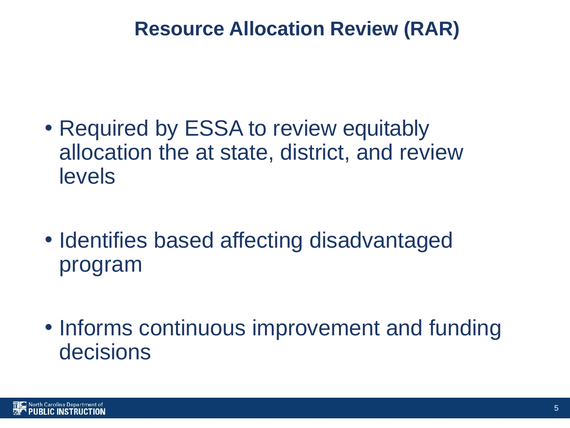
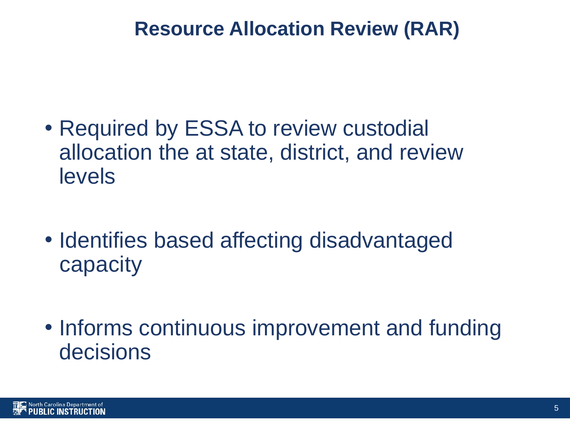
equitably: equitably -> custodial (386, 128)
program: program -> capacity (101, 264)
